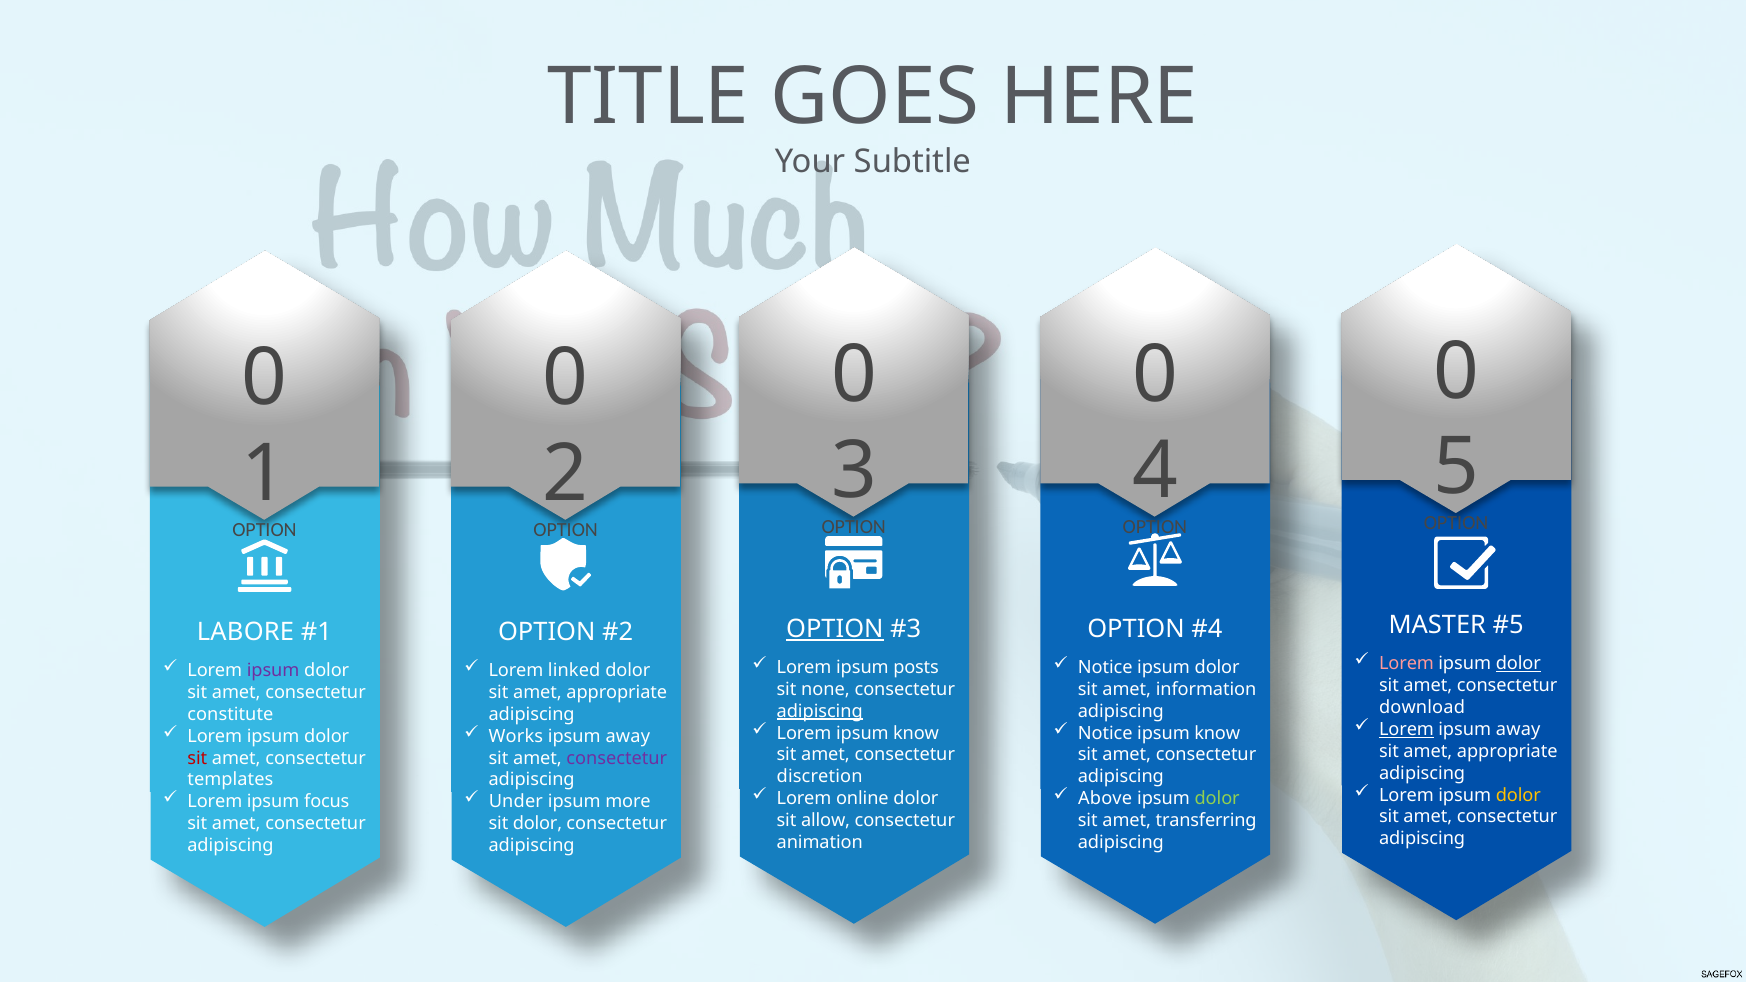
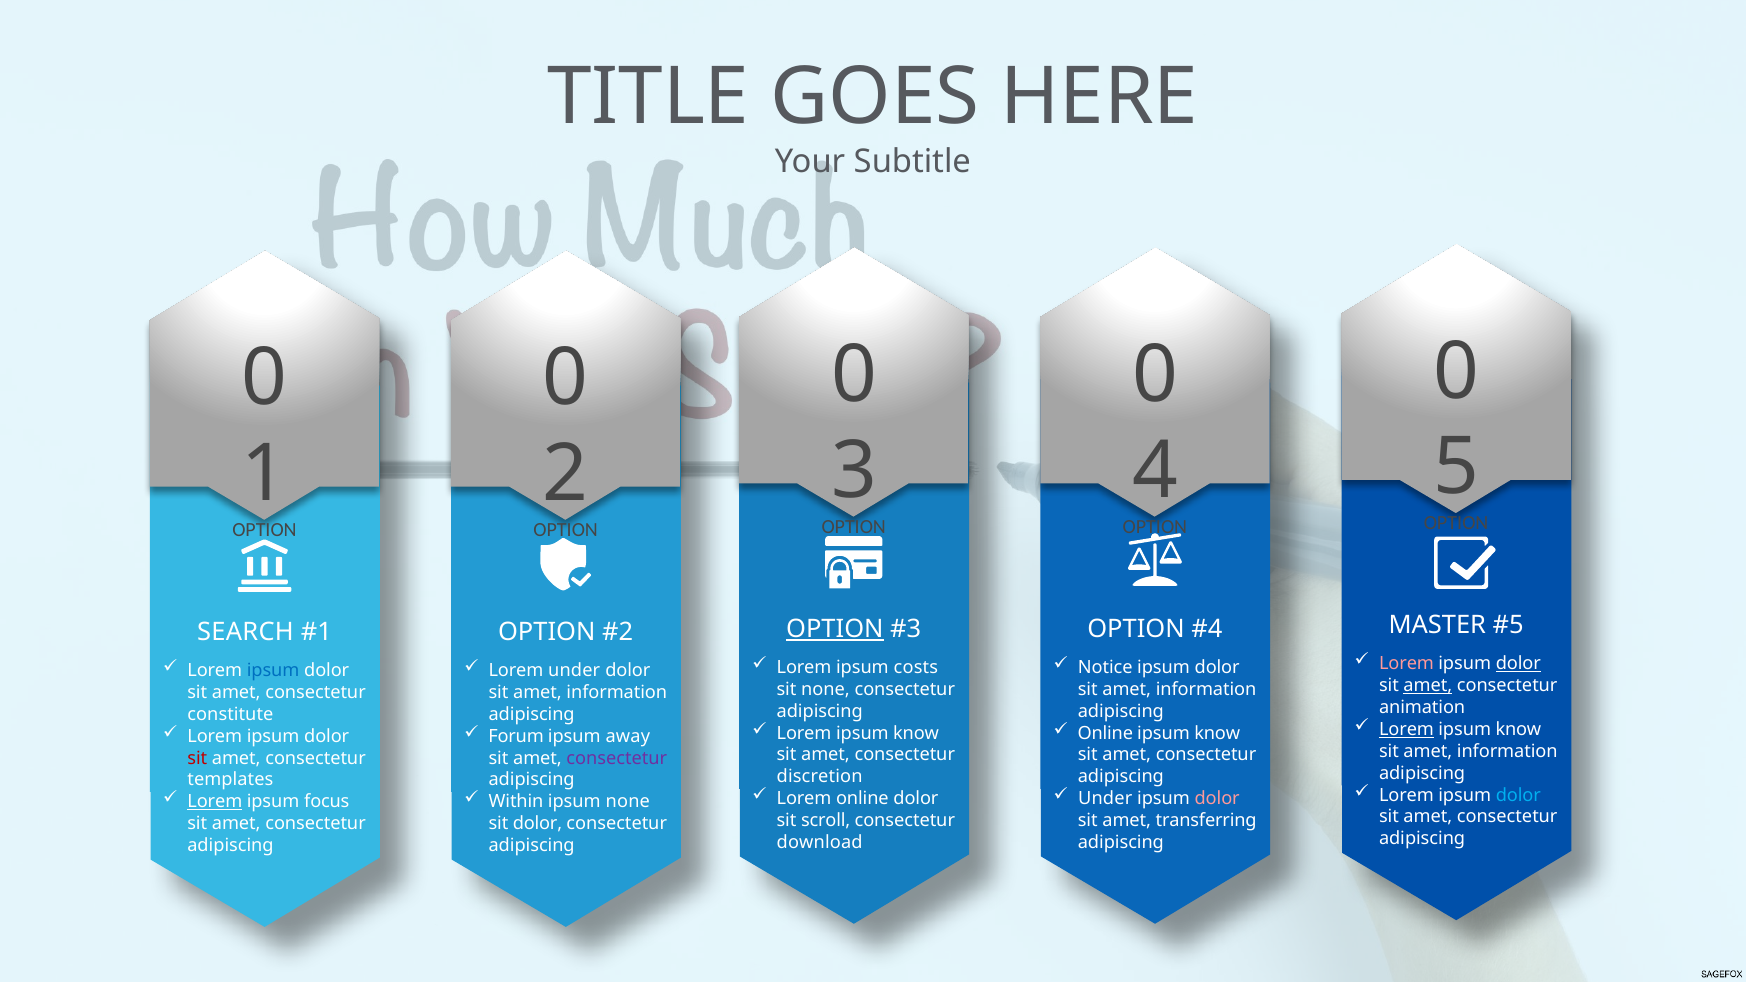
LABORE: LABORE -> SEARCH (245, 632)
posts: posts -> costs (916, 668)
ipsum colour: purple -> blue (273, 671)
Lorem linked: linked -> under (574, 671)
amet underline: none -> present (1428, 686)
appropriate: appropriate -> information (617, 693)
download: download -> animation (1422, 708)
adipiscing underline: present -> none (820, 711)
away: away -> know (1518, 730)
Notice: Notice -> Online (1105, 733)
Works: Works -> Forum (516, 736)
appropriate: appropriate -> information (1507, 751)
dolor colour: yellow -> light blue (1518, 795)
Above: Above -> Under (1105, 799)
dolor colour: light green -> pink (1217, 799)
Lorem underline: none -> present (215, 802)
Under: Under -> Within (516, 802)
ipsum more: more -> none (628, 802)
allow: allow -> scroll (826, 821)
animation: animation -> download (820, 842)
